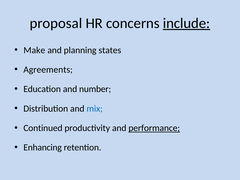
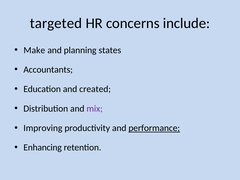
proposal: proposal -> targeted (56, 23)
include underline: present -> none (186, 23)
Agreements: Agreements -> Accountants (48, 70)
number: number -> created (95, 89)
mix colour: blue -> purple (95, 109)
Continued: Continued -> Improving (43, 128)
